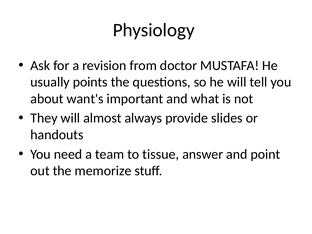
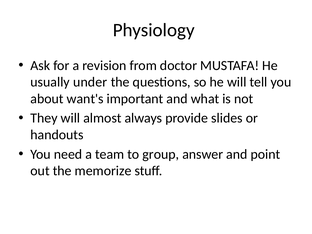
points: points -> under (90, 82)
tissue: tissue -> group (161, 154)
